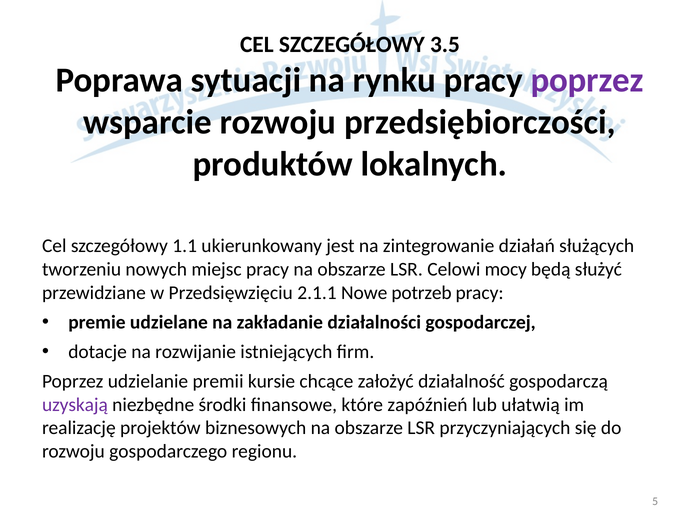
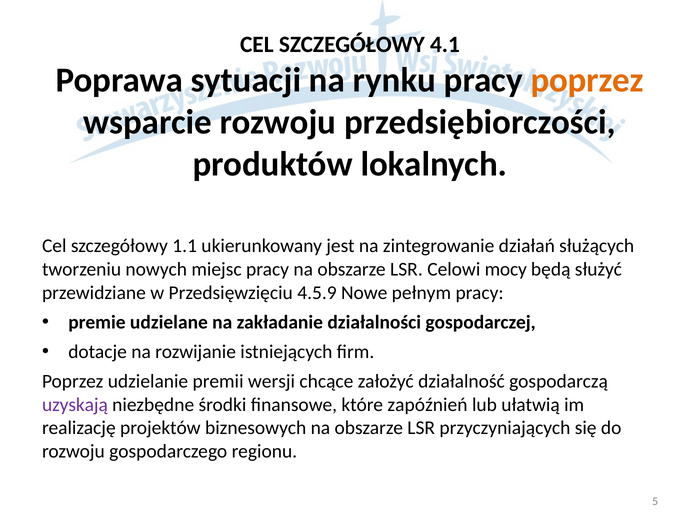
3.5: 3.5 -> 4.1 (445, 44)
poprzez colour: purple -> orange (587, 80)
2.1.1: 2.1.1 -> 4.5.9 (317, 293)
potrzeb: potrzeb -> pełnym (421, 293)
kursie: kursie -> wersji (272, 381)
